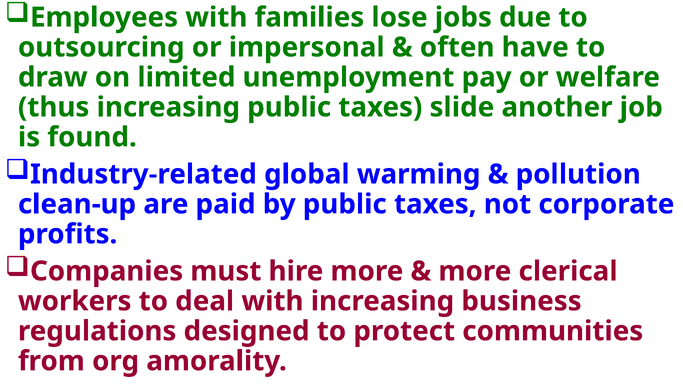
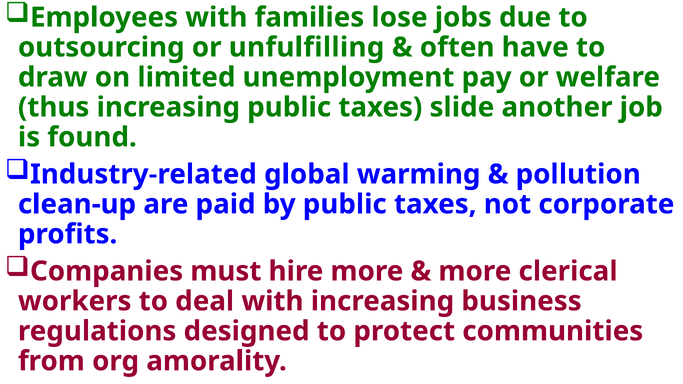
impersonal: impersonal -> unfulfilling (307, 47)
